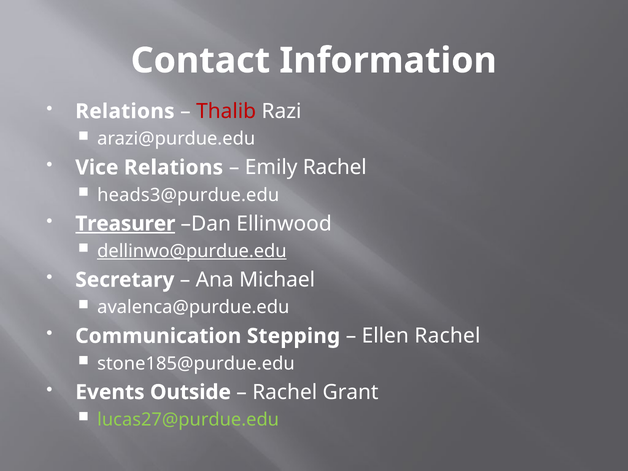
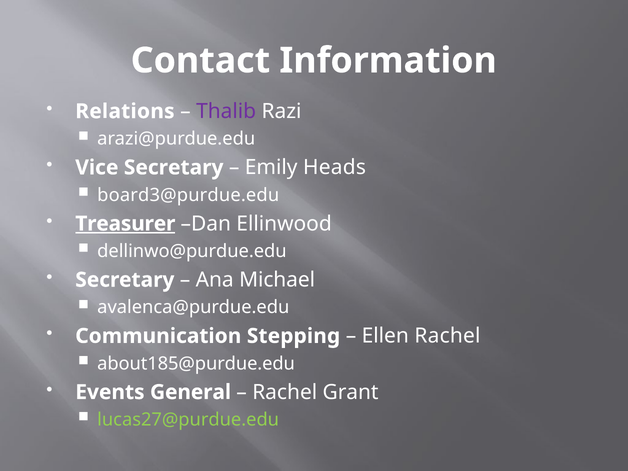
Thalib colour: red -> purple (226, 111)
Vice Relations: Relations -> Secretary (174, 167)
Emily Rachel: Rachel -> Heads (335, 167)
heads3@purdue.edu: heads3@purdue.edu -> board3@purdue.edu (188, 195)
dellinwo@purdue.edu underline: present -> none (192, 251)
stone185@purdue.edu: stone185@purdue.edu -> about185@purdue.edu (196, 364)
Outside: Outside -> General (190, 392)
